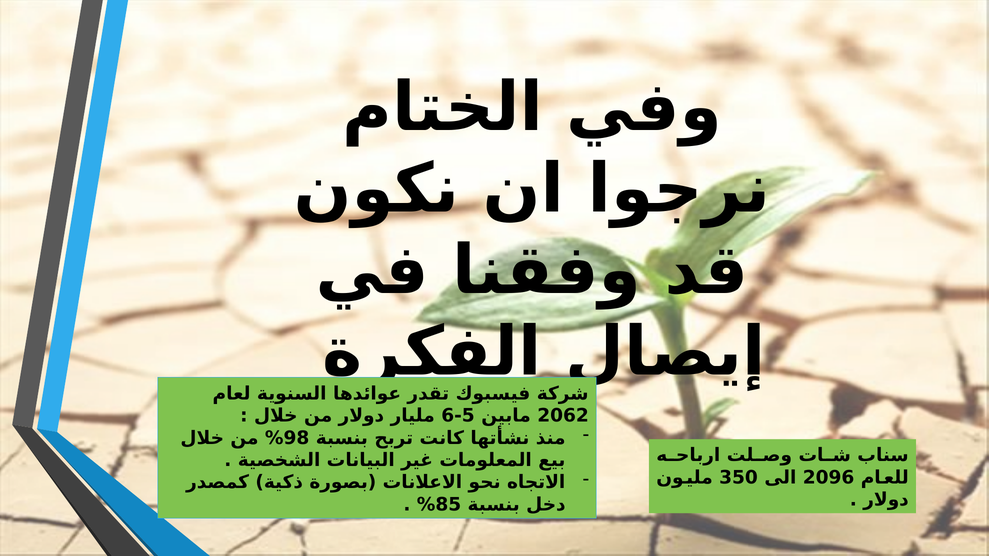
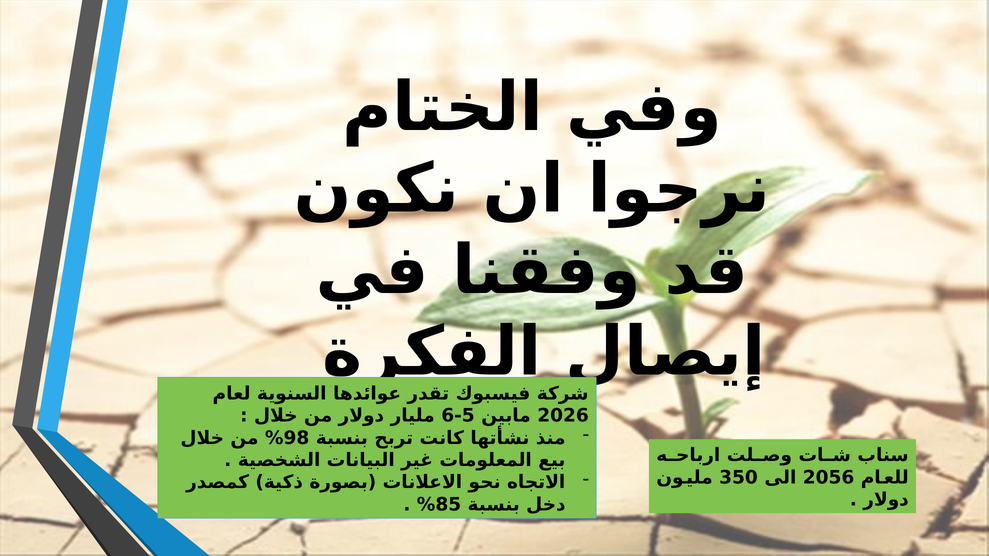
2062: 2062 -> 2026 (563, 416)
2096: 2096 -> 2056 (829, 478)
